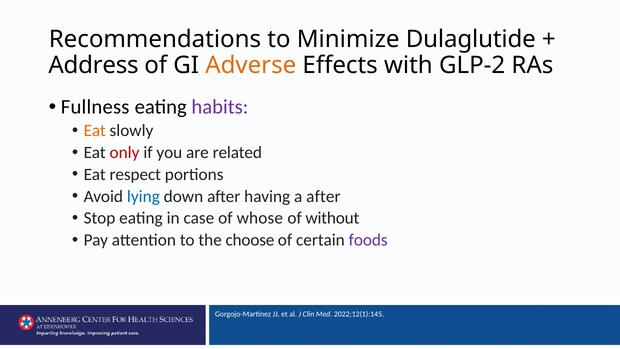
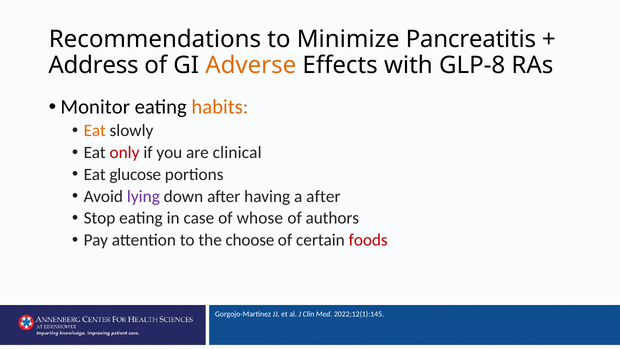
Dulaglutide: Dulaglutide -> Pancreatitis (471, 39)
GLP-2: GLP-2 -> GLP-8 (472, 65)
Fullness: Fullness -> Monitor (95, 107)
habits colour: purple -> orange (220, 107)
related: related -> clinical (237, 153)
respect: respect -> glucose (135, 174)
lying colour: blue -> purple (143, 196)
without: without -> authors (332, 218)
foods colour: purple -> red (368, 240)
